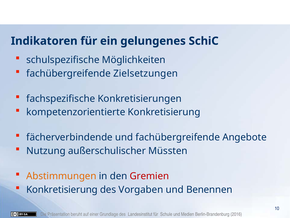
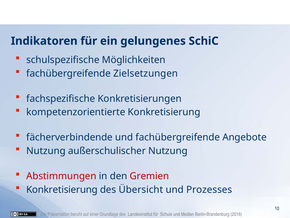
außerschulischer Müssten: Müssten -> Nutzung (168, 151)
Abstimmungen colour: orange -> red (61, 176)
Vorgaben: Vorgaben -> Übersicht (141, 189)
Benennen: Benennen -> Prozesses (209, 189)
